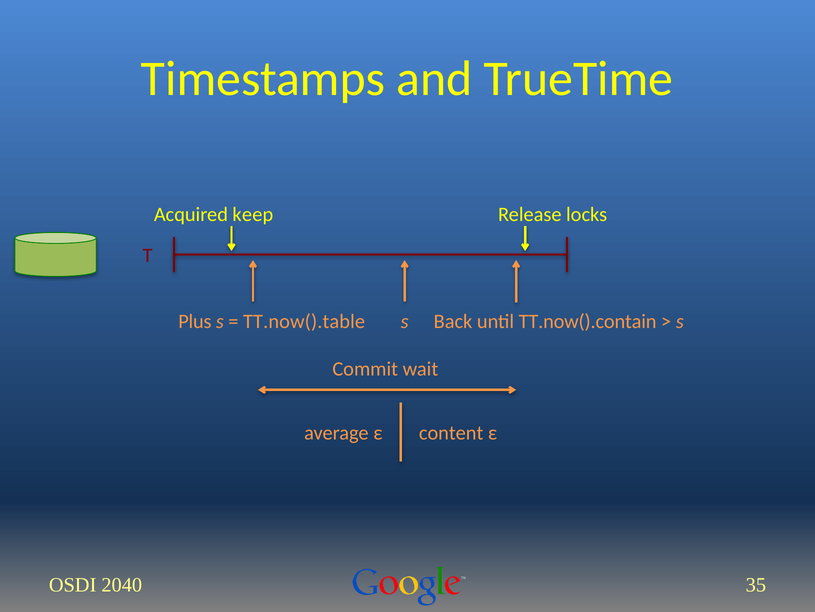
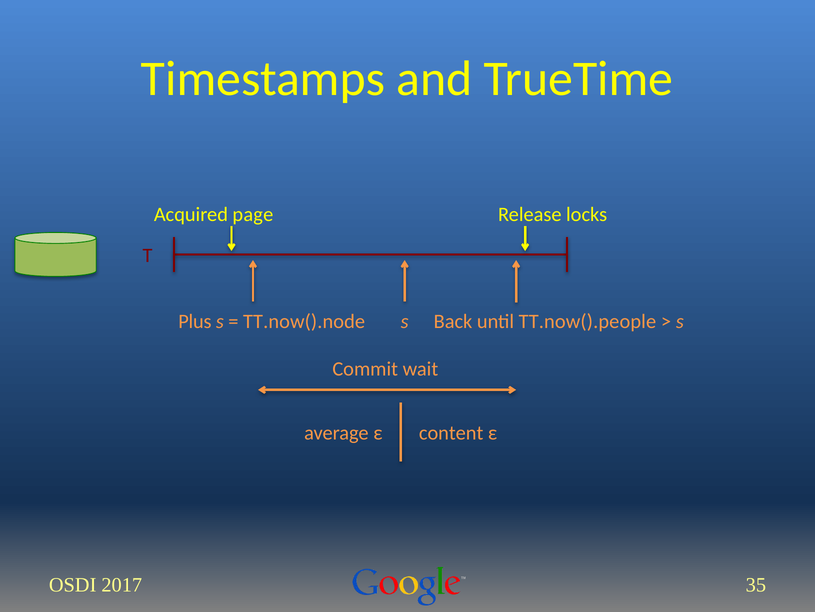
keep: keep -> page (253, 214)
TT.now().table: TT.now().table -> TT.now().node (304, 321)
TT.now().contain: TT.now().contain -> TT.now().people (587, 321)
2040: 2040 -> 2017 (122, 584)
